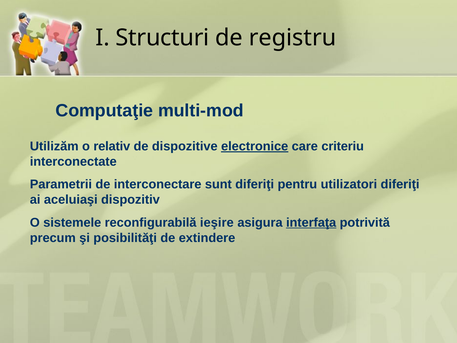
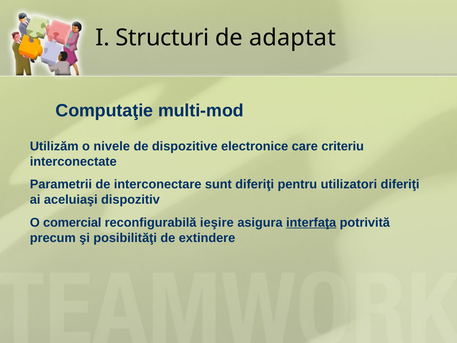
registru: registru -> adaptat (292, 38)
relativ: relativ -> nivele (112, 146)
electronice underline: present -> none (255, 146)
sistemele: sistemele -> comercial (72, 222)
